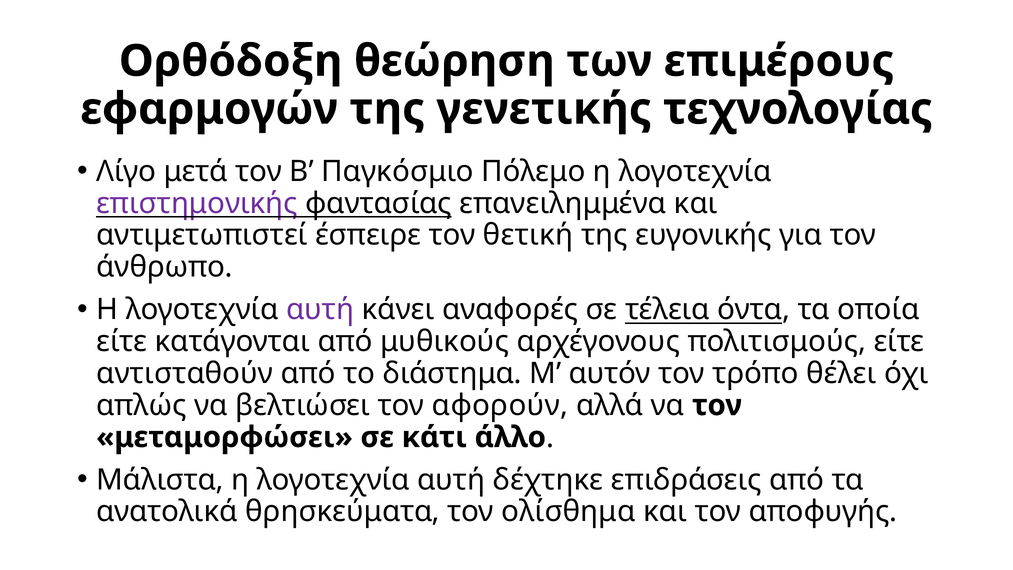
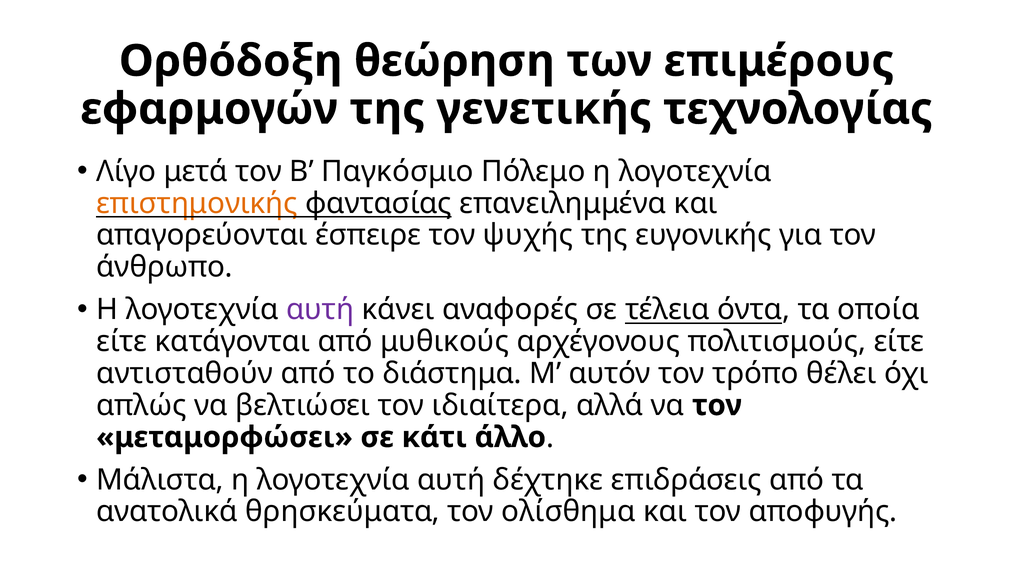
επιστημονικής colour: purple -> orange (197, 203)
αντιμετωπιστεί: αντιμετωπιστεί -> απαγορεύονται (202, 235)
θετική: θετική -> ψυχής (528, 235)
αφορούν: αφορούν -> ιδιαίτερα (500, 405)
